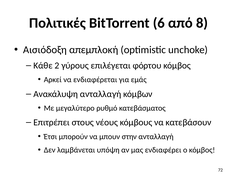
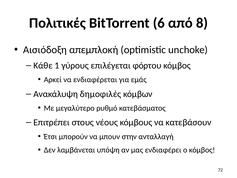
2: 2 -> 1 (57, 65)
Ανακάλυψη ανταλλαγή: ανταλλαγή -> δημοφιλές (100, 94)
